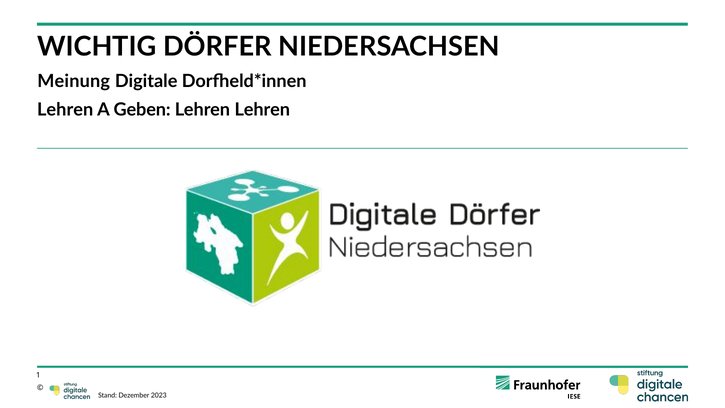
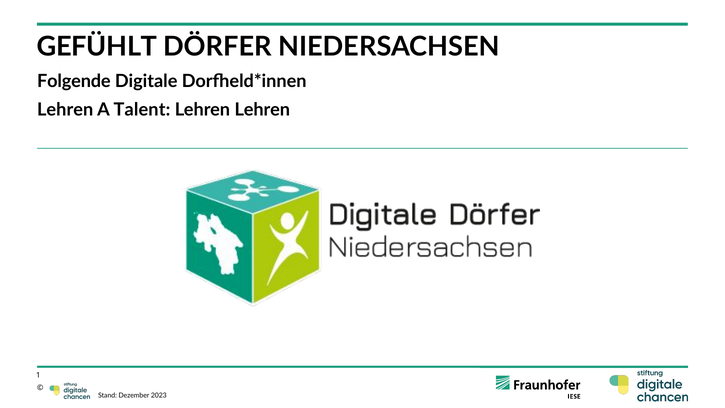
WICHTIG: WICHTIG -> GEFÜHLT (97, 47)
Meinung: Meinung -> Folgende (74, 81)
Geben: Geben -> Talent (142, 110)
